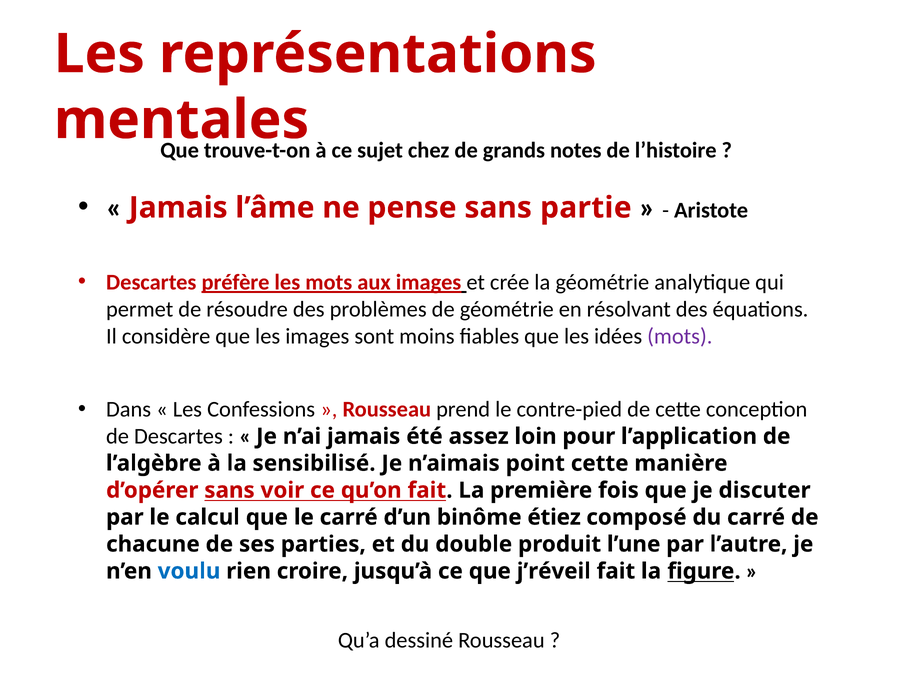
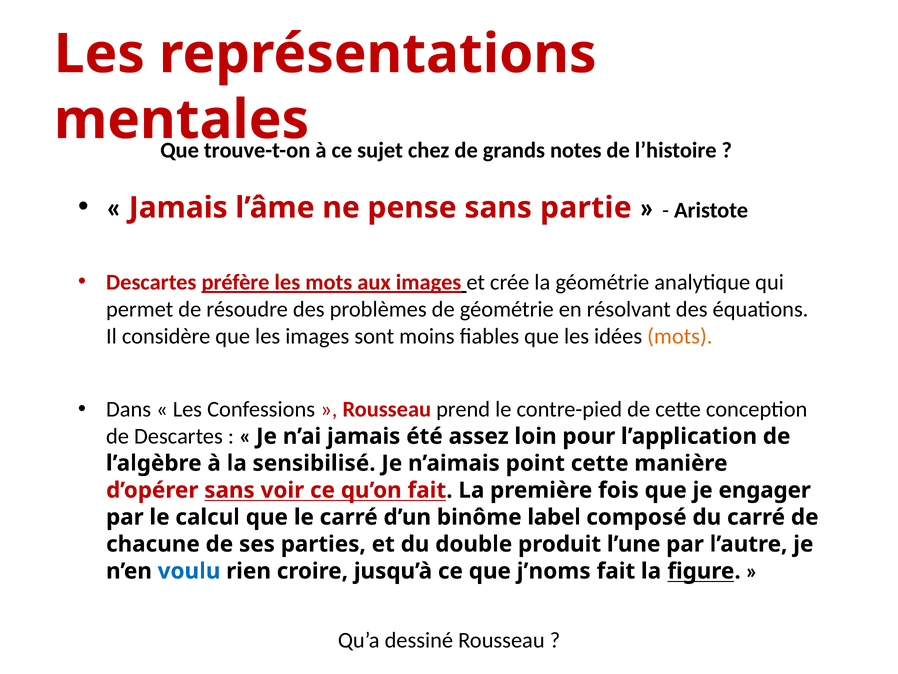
mots colour: purple -> orange (680, 336)
discuter: discuter -> engager (765, 490)
étiez: étiez -> label (554, 517)
j’réveil: j’réveil -> j’noms (554, 571)
